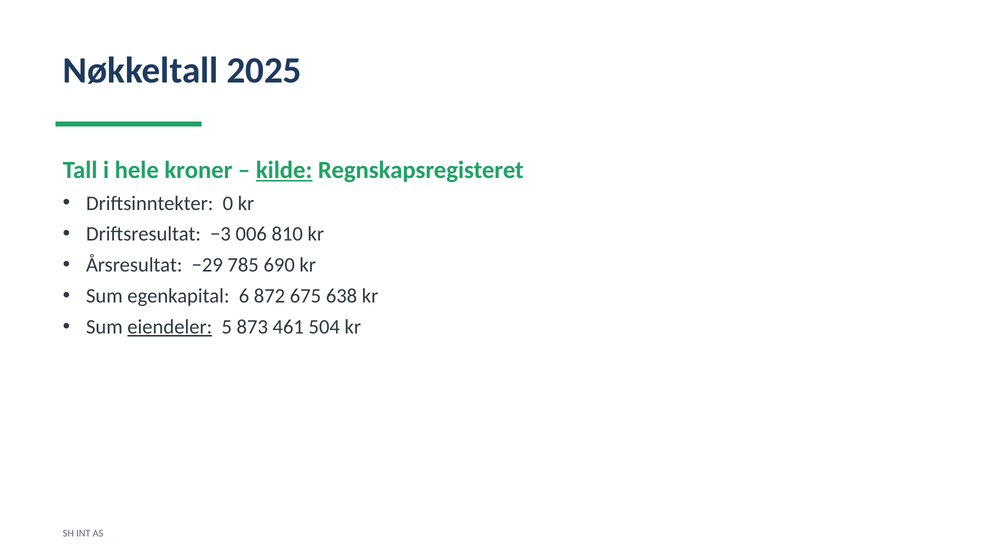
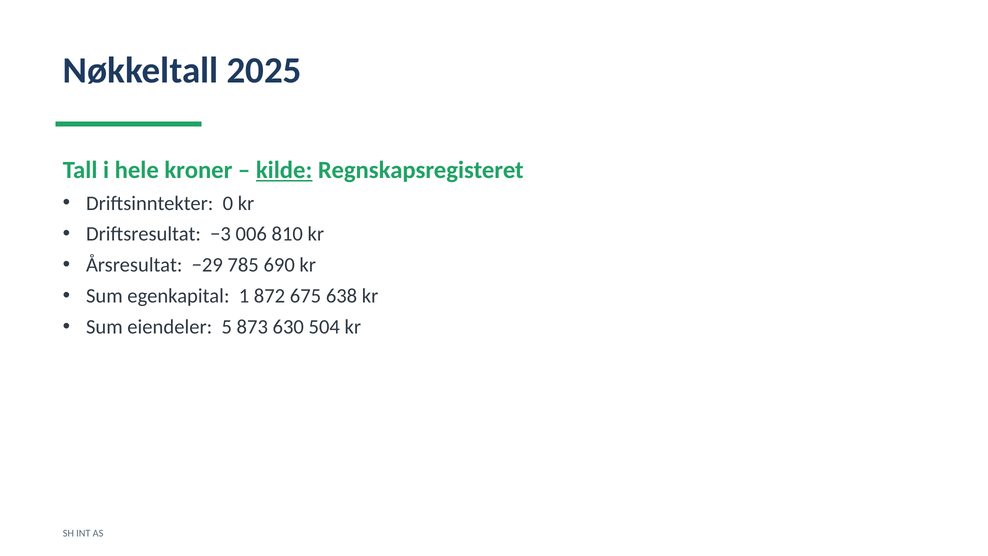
6: 6 -> 1 (244, 296)
eiendeler underline: present -> none (170, 327)
461: 461 -> 630 (288, 327)
